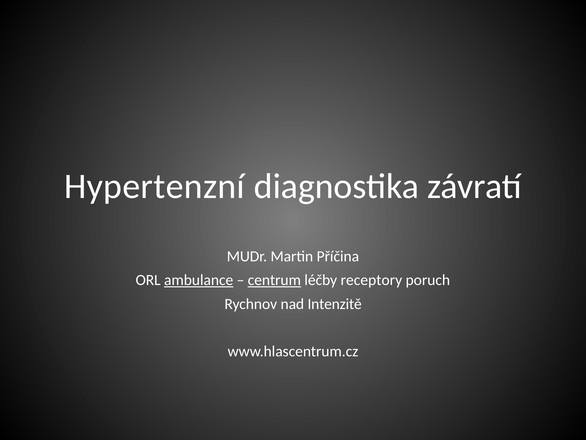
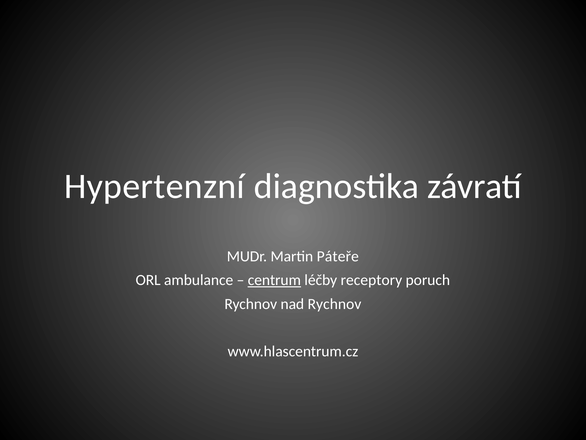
Příčina: Příčina -> Páteře (338, 256)
ambulance underline: present -> none (199, 280)
nad Intenzitě: Intenzitě -> Rychnov (334, 304)
